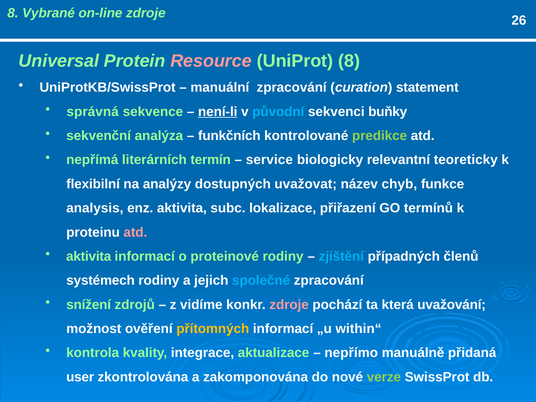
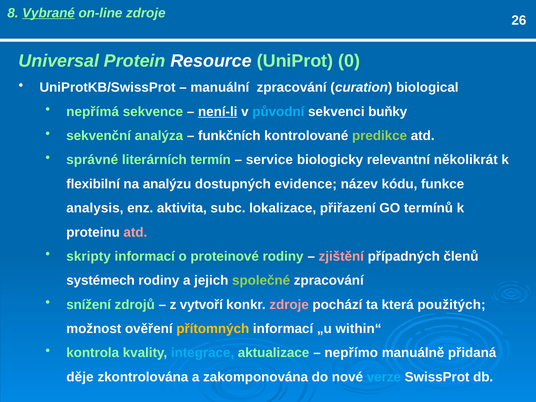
Vybrané underline: none -> present (49, 13)
Resource colour: pink -> white (211, 61)
UniProt 8: 8 -> 0 (349, 61)
statement: statement -> biological (427, 88)
správná: správná -> nepřímá (93, 112)
nepřímá: nepřímá -> správné (92, 160)
teoreticky: teoreticky -> několikrát (466, 160)
analýzy: analýzy -> analýzu (167, 184)
uvažovat: uvažovat -> evidence (306, 184)
chyb: chyb -> kódu (399, 184)
aktivita: aktivita -> skripty (89, 256)
zjištění colour: light blue -> pink (341, 256)
společné colour: light blue -> light green (261, 281)
vidíme: vidíme -> vytvoří (201, 305)
uvažování: uvažování -> použitých (452, 305)
integrace colour: white -> light blue (203, 353)
user: user -> děje (80, 377)
verze colour: light green -> light blue (384, 377)
